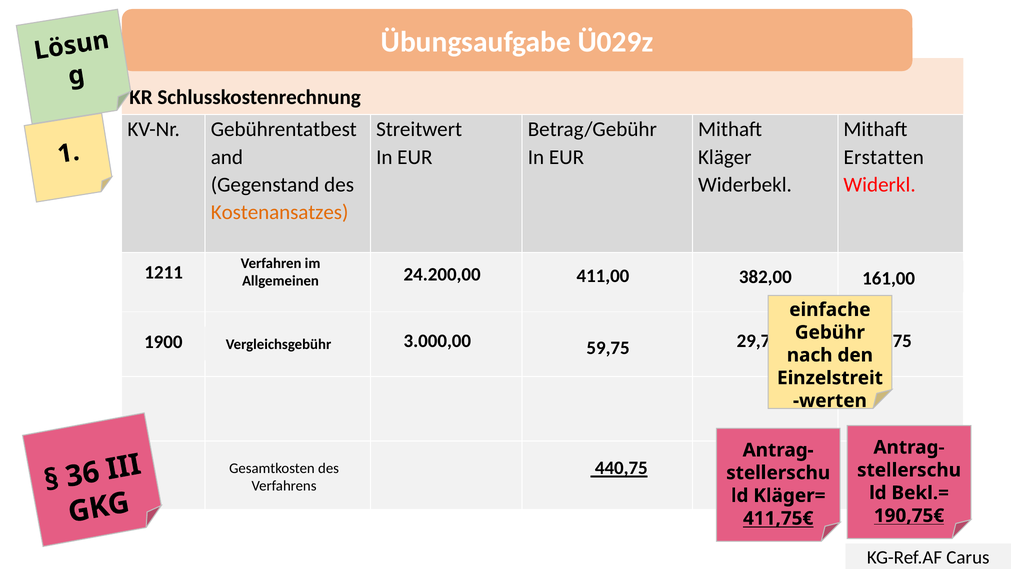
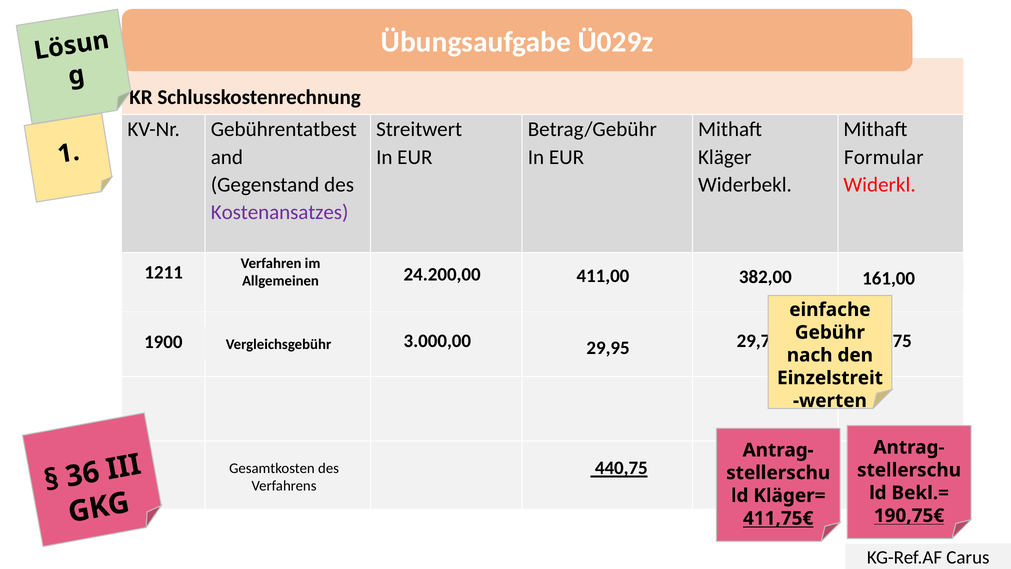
Erstatten: Erstatten -> Formular (884, 157)
Kostenansatzes colour: orange -> purple (280, 212)
59,75: 59,75 -> 29,95 (608, 348)
